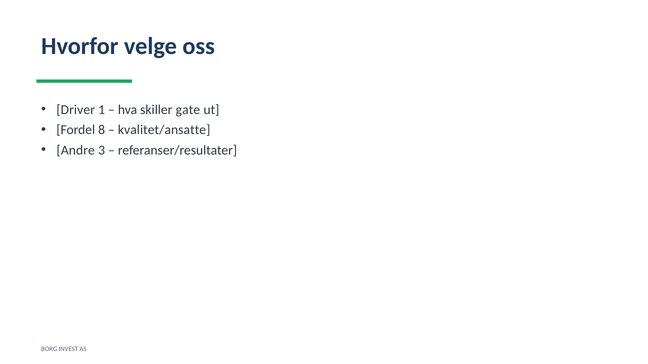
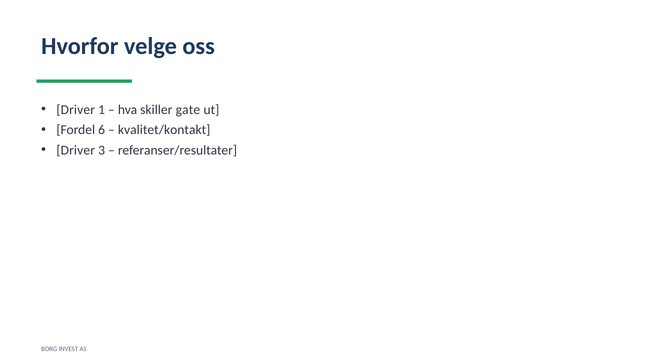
8: 8 -> 6 (102, 130)
kvalitet/ansatte: kvalitet/ansatte -> kvalitet/kontakt (164, 130)
Andre: Andre -> Driver (76, 150)
